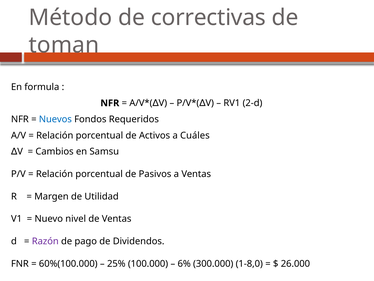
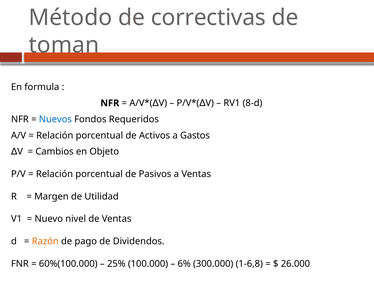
2-d: 2-d -> 8-d (252, 103)
Cuáles: Cuáles -> Gastos (195, 135)
Samsu: Samsu -> Objeto (104, 151)
Razón colour: purple -> orange (45, 241)
1-8,0: 1-8,0 -> 1-6,8 (249, 263)
